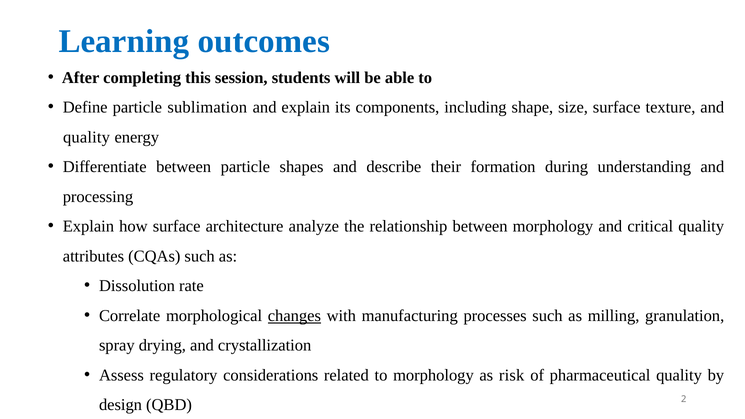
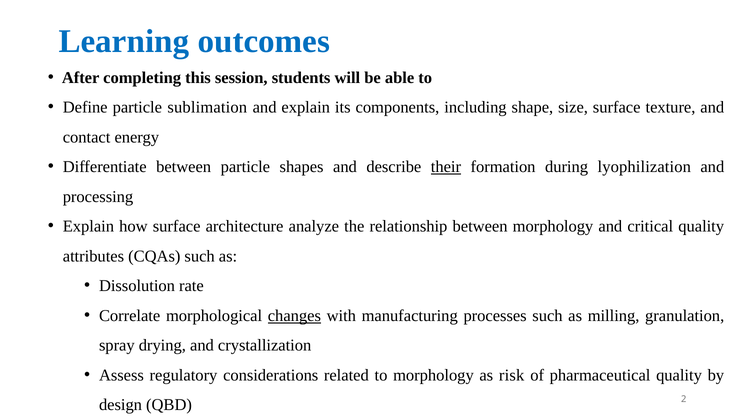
quality: quality -> contact (87, 137)
their underline: none -> present (446, 167)
understanding: understanding -> lyophilization (644, 167)
